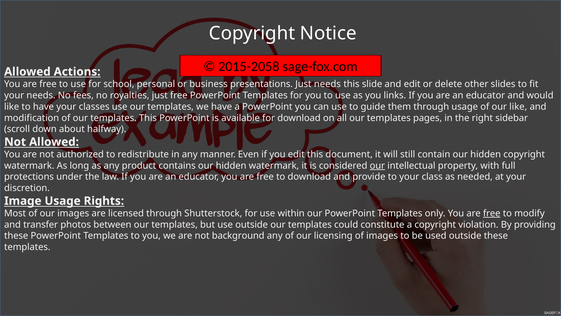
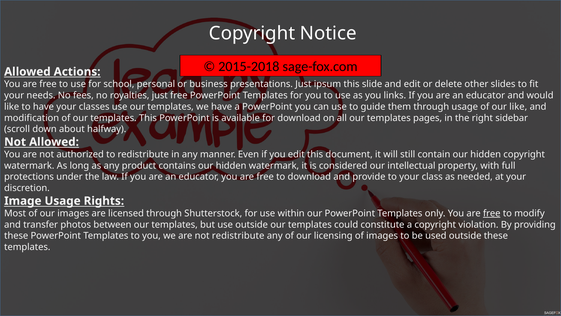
2015-2058: 2015-2058 -> 2015-2018 (249, 67)
Just needs: needs -> ipsum (327, 84)
our underline: present -> none (377, 165)
not background: background -> redistribute (238, 236)
